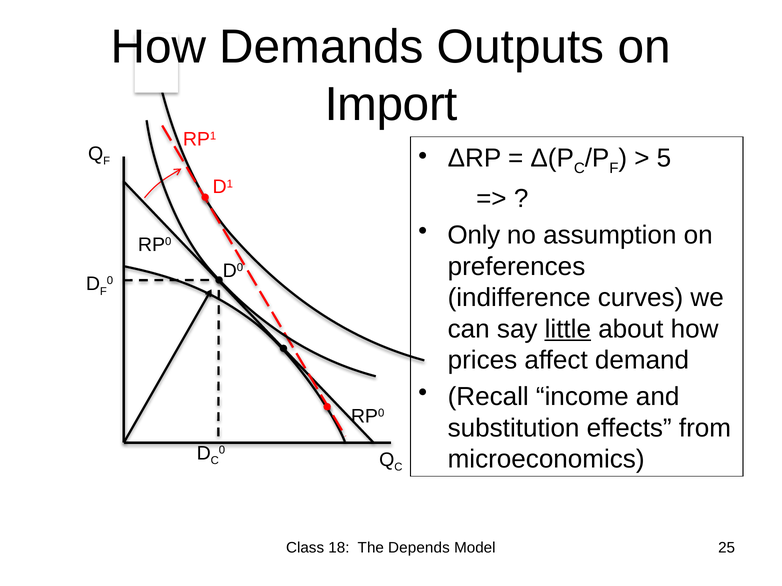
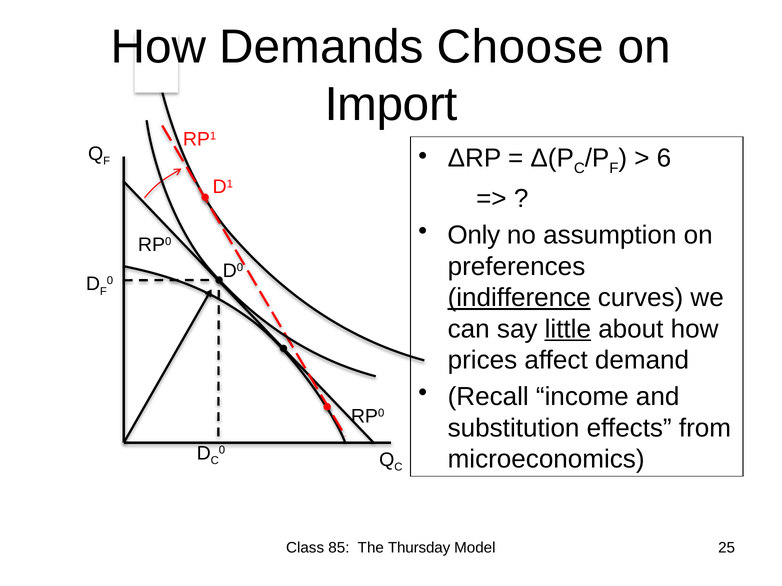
Outputs: Outputs -> Choose (520, 47)
5: 5 -> 6 (664, 158)
indifference underline: none -> present (519, 298)
18: 18 -> 85 (339, 548)
Depends: Depends -> Thursday (419, 548)
